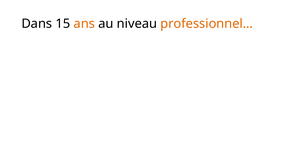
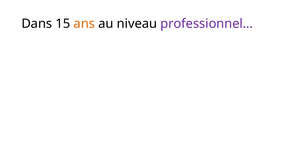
professionnel… colour: orange -> purple (207, 24)
